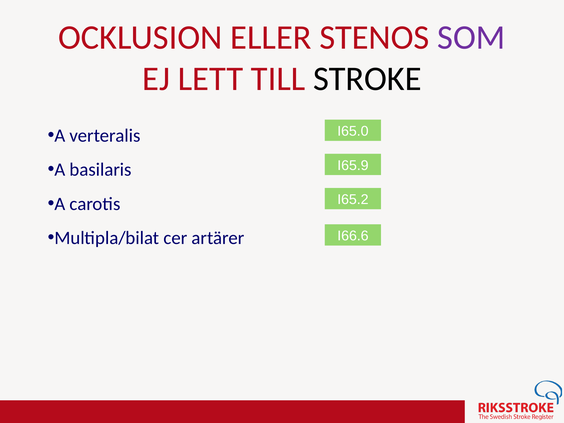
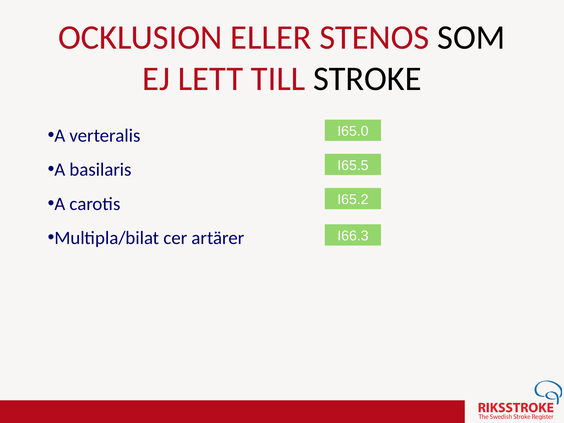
SOM colour: purple -> black (471, 37)
I65.9: I65.9 -> I65.5 (353, 165)
I66.6: I66.6 -> I66.3 (353, 236)
